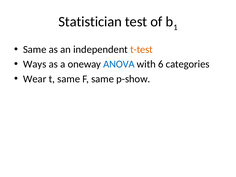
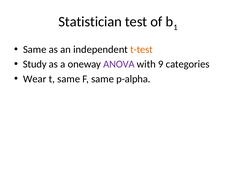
Ways: Ways -> Study (35, 64)
ANOVA colour: blue -> purple (119, 64)
6: 6 -> 9 (161, 64)
p-show: p-show -> p-alpha (133, 79)
